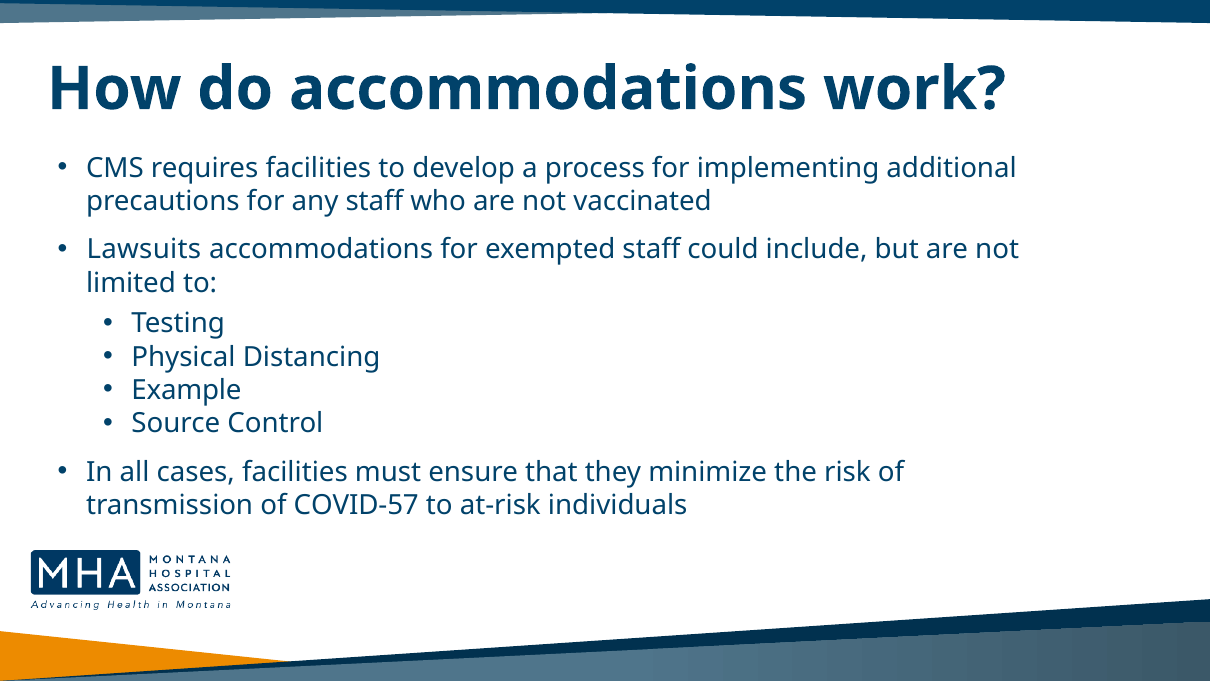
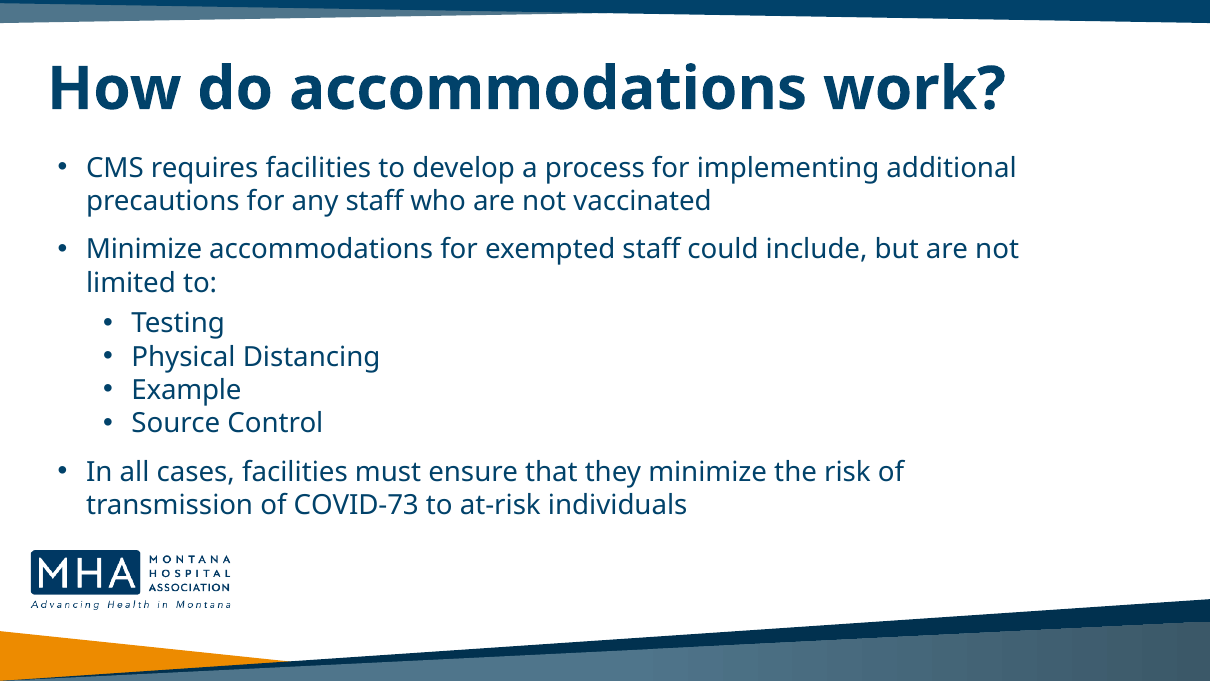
Lawsuits: Lawsuits -> Minimize (144, 249)
COVID-57: COVID-57 -> COVID-73 (356, 505)
